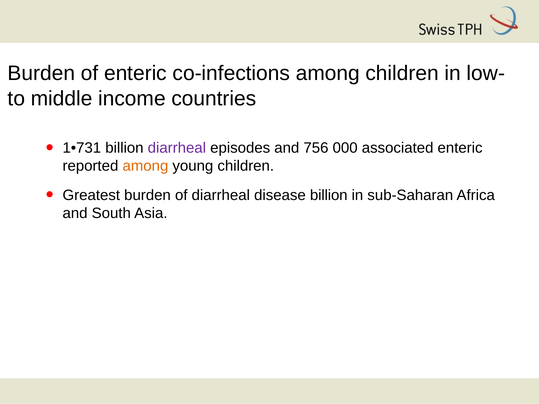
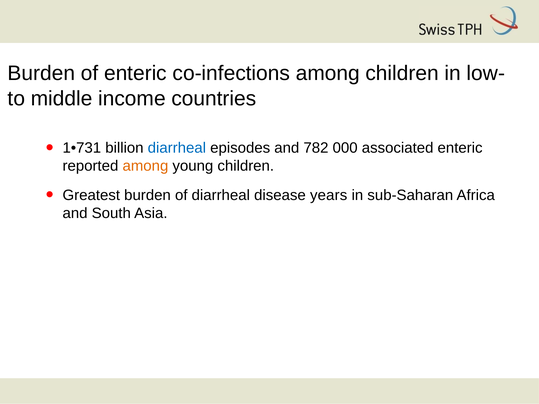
diarrheal colour: purple -> blue (177, 148)
756: 756 -> 782 (316, 148)
disease billion: billion -> years (329, 195)
